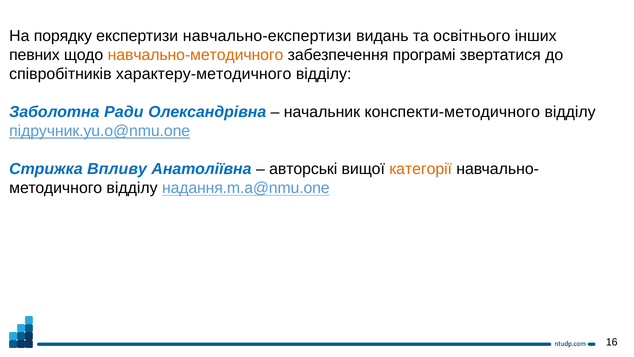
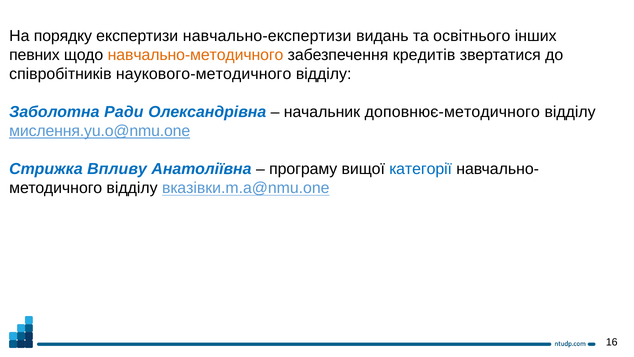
програмі: програмі -> кредитів (424, 55)
характеру-методичного: характеру-методичного -> наукового-методичного (204, 74)
конспекти-методичного: конспекти-методичного -> доповнює-методичного (452, 112)
підручник.yu.o@nmu.one: підручник.yu.o@nmu.one -> мислення.yu.o@nmu.one (100, 131)
авторські: авторські -> програму (303, 169)
категорії colour: orange -> blue (421, 169)
надання.m.a@nmu.one: надання.m.a@nmu.one -> вказівки.m.a@nmu.one (246, 188)
